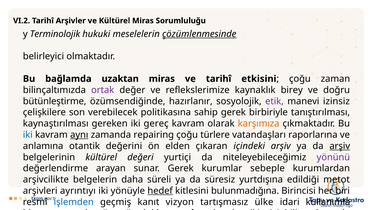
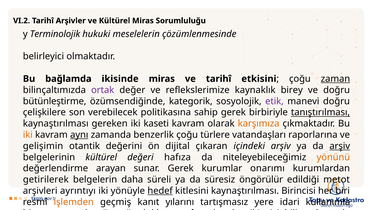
çözümlenmesinde underline: present -> none (199, 34)
uzaktan: uzaktan -> ikisinde (120, 79)
zaman underline: none -> present (335, 79)
hazırlanır: hazırlanır -> kategorik (191, 101)
manevi izinsiz: izinsiz -> doğru (336, 101)
tanıştırılması underline: none -> present (320, 112)
gereç: gereç -> kaseti (156, 123)
iki colour: blue -> orange (28, 135)
repairing: repairing -> benzerlik (154, 135)
anlamına: anlamına -> gelişimin (43, 146)
elden: elden -> dijital (178, 146)
yurtiçi: yurtiçi -> hafıza (177, 157)
yönünü colour: purple -> orange (333, 157)
sebeple: sebeple -> onarımı (268, 168)
arşivcilikte: arşivcilikte -> getirilerek (46, 179)
yurtdışına: yurtdışına -> öngörülür (261, 179)
kitlesini bulunmadığına: bulunmadığına -> kaynaştırılması (245, 191)
işlemden colour: blue -> orange (74, 202)
vizyon: vizyon -> yılarını (180, 202)
ülke: ülke -> yere (264, 202)
